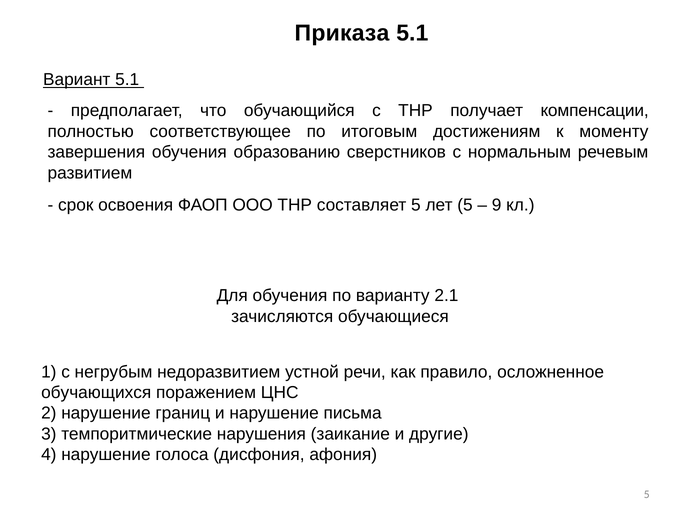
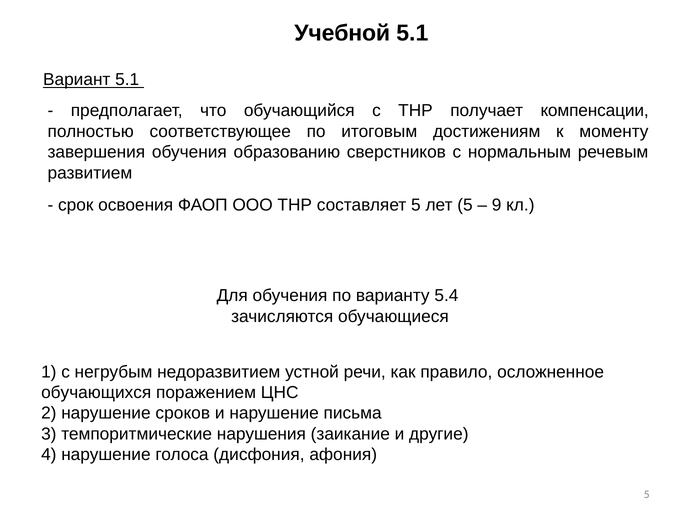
Приказа: Приказа -> Учебной (342, 33)
2.1: 2.1 -> 5.4 (446, 296)
границ: границ -> сроков (183, 413)
